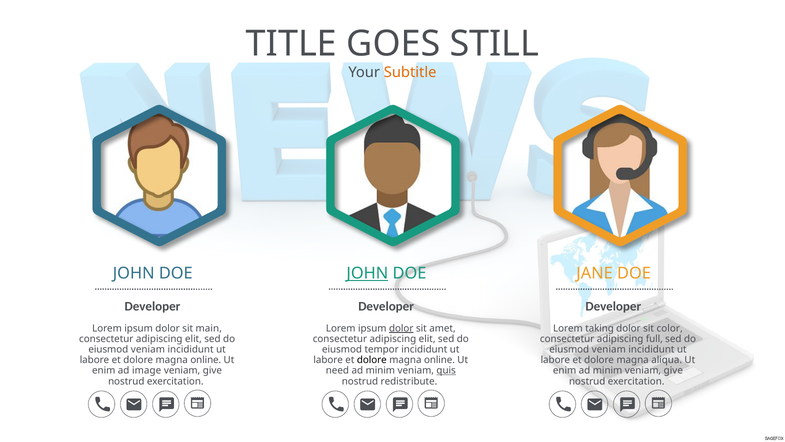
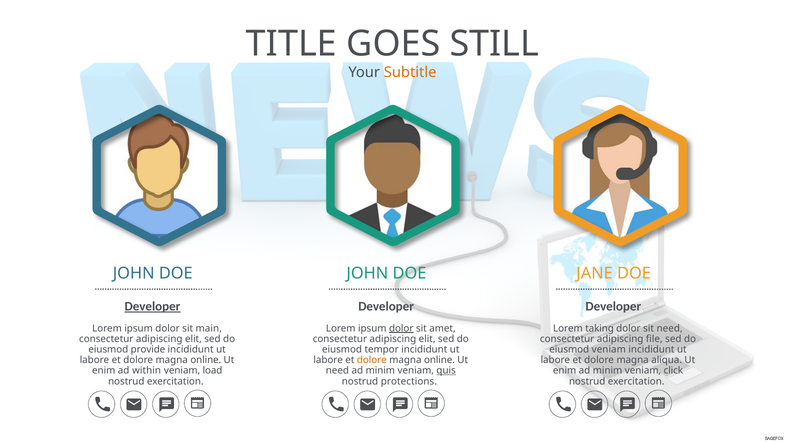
JOHN underline: present -> none (367, 273)
Developer underline: none -> present (152, 306)
sit color: color -> need (670, 328)
full: full -> file (654, 339)
veniam: veniam -> provide (148, 349)
dolore colour: black -> orange (372, 360)
image: image -> within (147, 370)
give: give -> load (212, 370)
minim veniam give: give -> click (673, 370)
redistribute: redistribute -> protections (409, 381)
